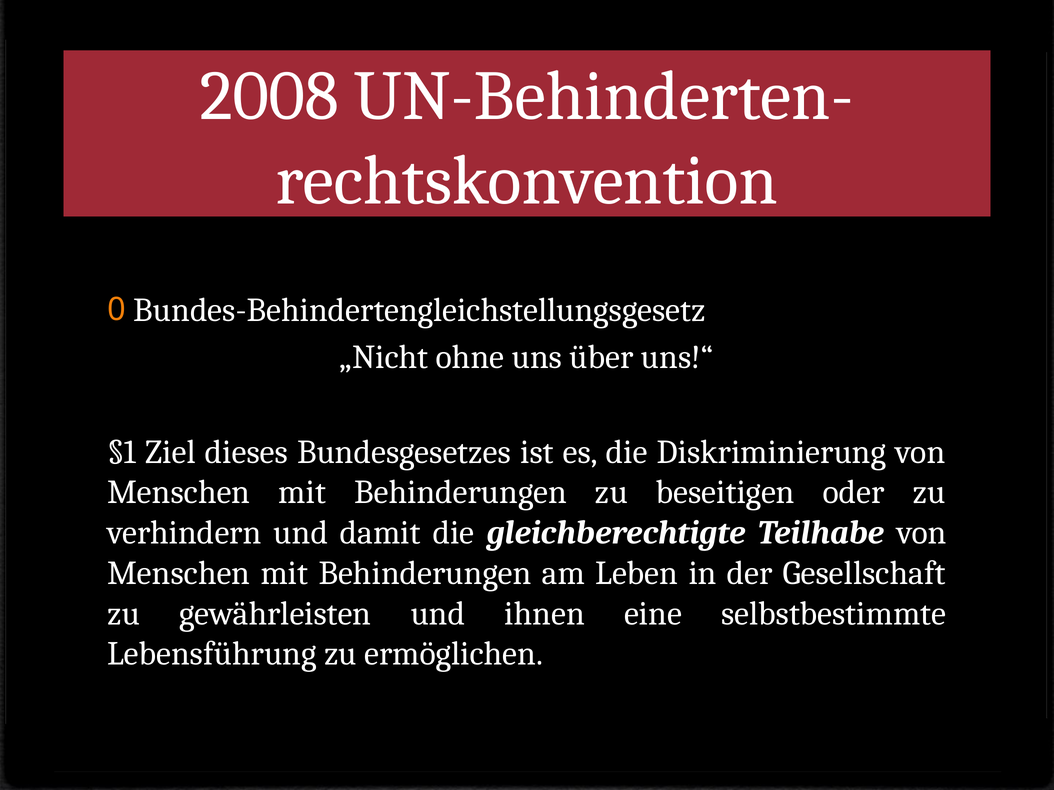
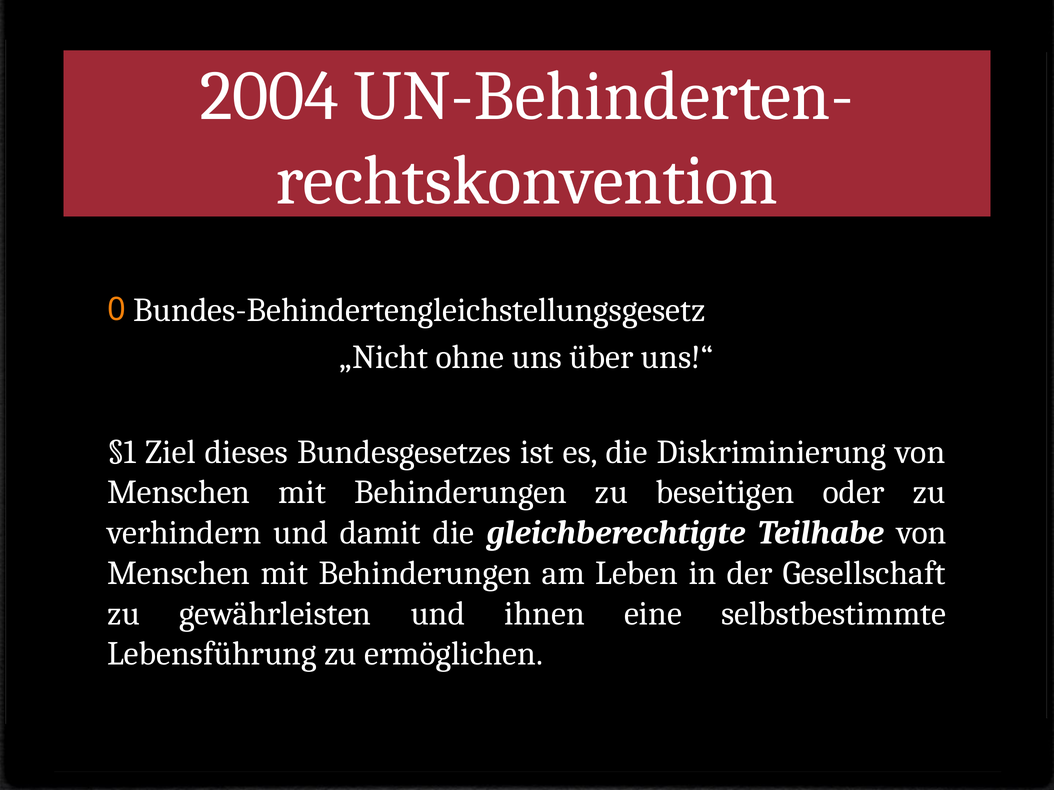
2008: 2008 -> 2004 (269, 96)
